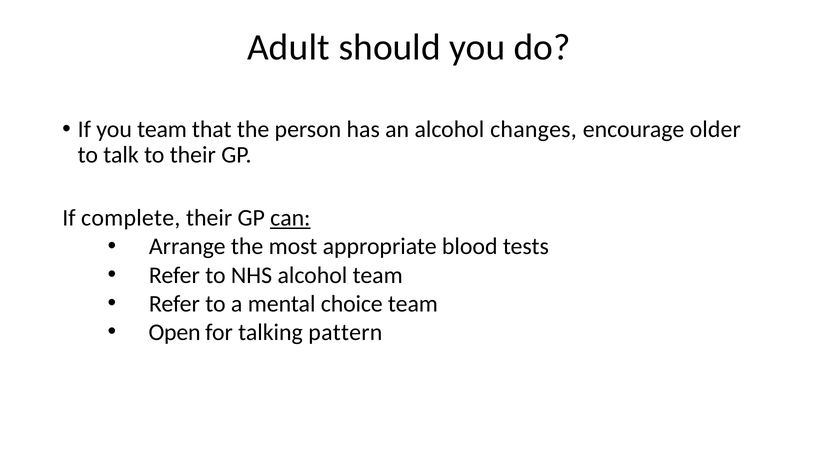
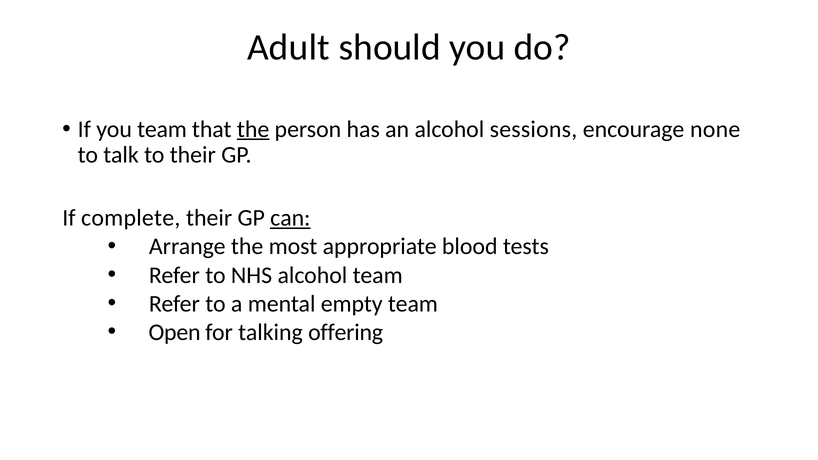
the underline: none -> present (253, 129)
changes: changes -> sessions (533, 129)
older: older -> none (715, 129)
choice: choice -> empty (352, 304)
pattern: pattern -> offering (346, 332)
